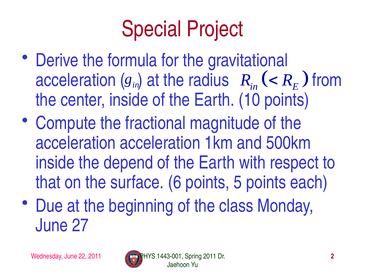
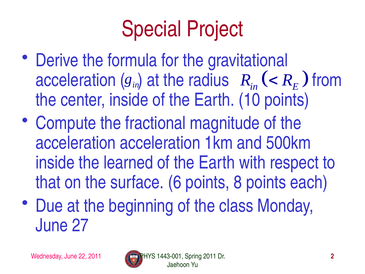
depend: depend -> learned (128, 162)
5: 5 -> 8 (238, 182)
